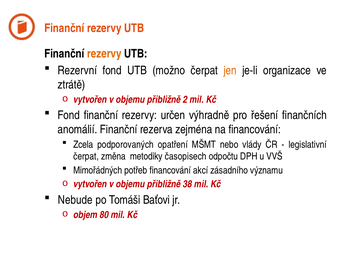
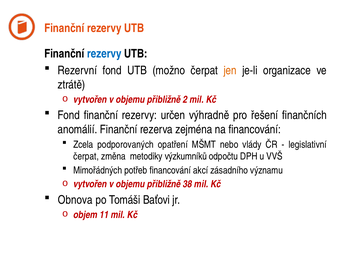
rezervy colour: orange -> blue (104, 54)
časopisech: časopisech -> výzkumníků (186, 156)
Nebude: Nebude -> Obnova (75, 200)
80: 80 -> 11 (104, 215)
